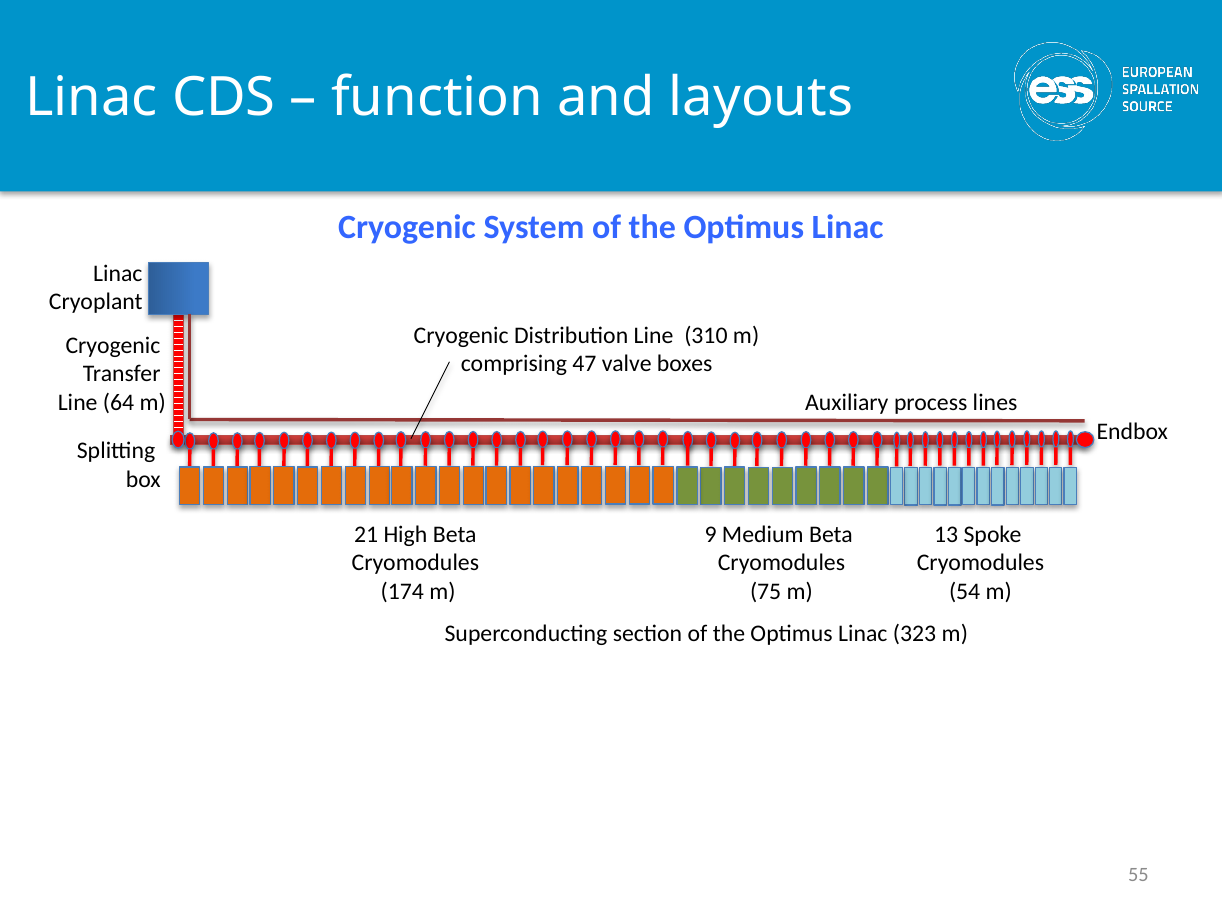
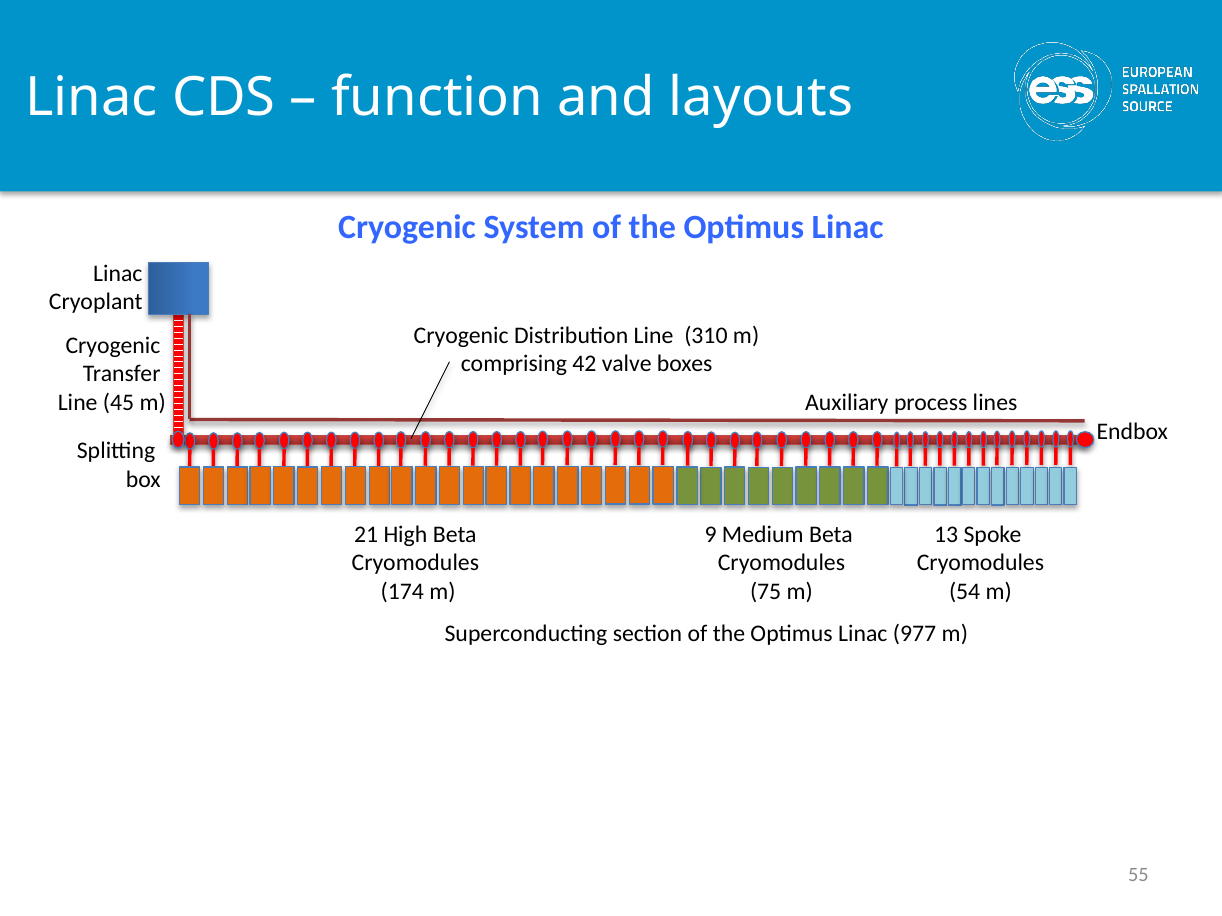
47: 47 -> 42 (584, 364)
64: 64 -> 45 (119, 403)
323: 323 -> 977 (915, 634)
